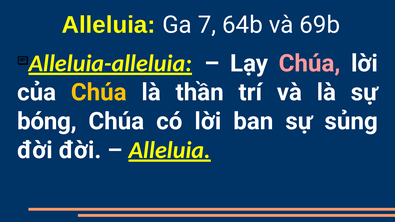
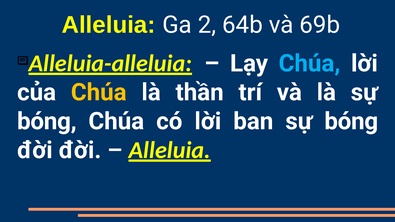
7: 7 -> 2 (207, 25)
Chúa colour: pink -> light blue (309, 63)
ban sự sủng: sủng -> bóng (351, 121)
